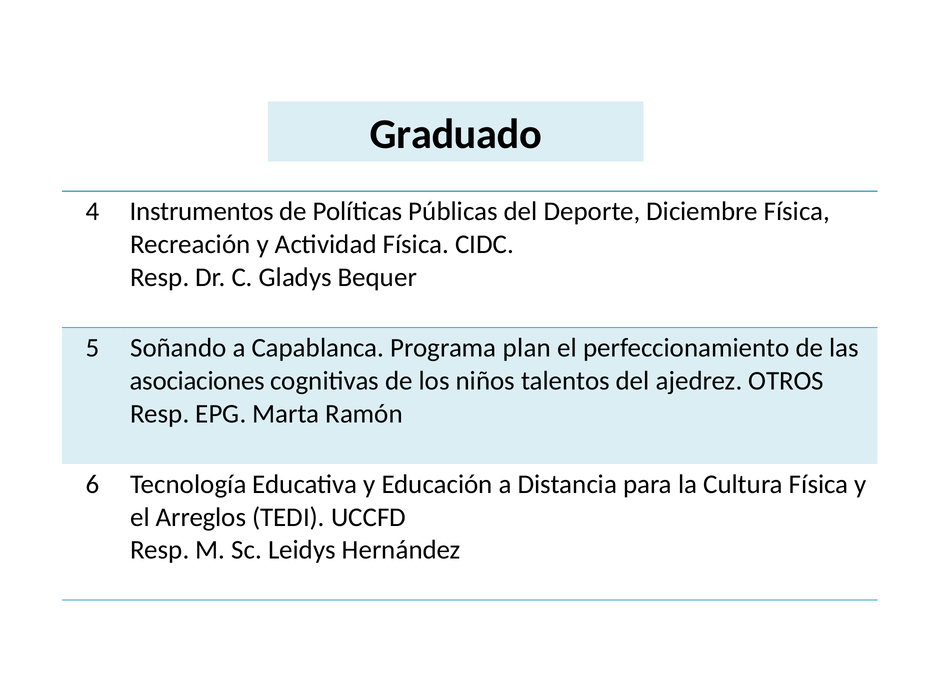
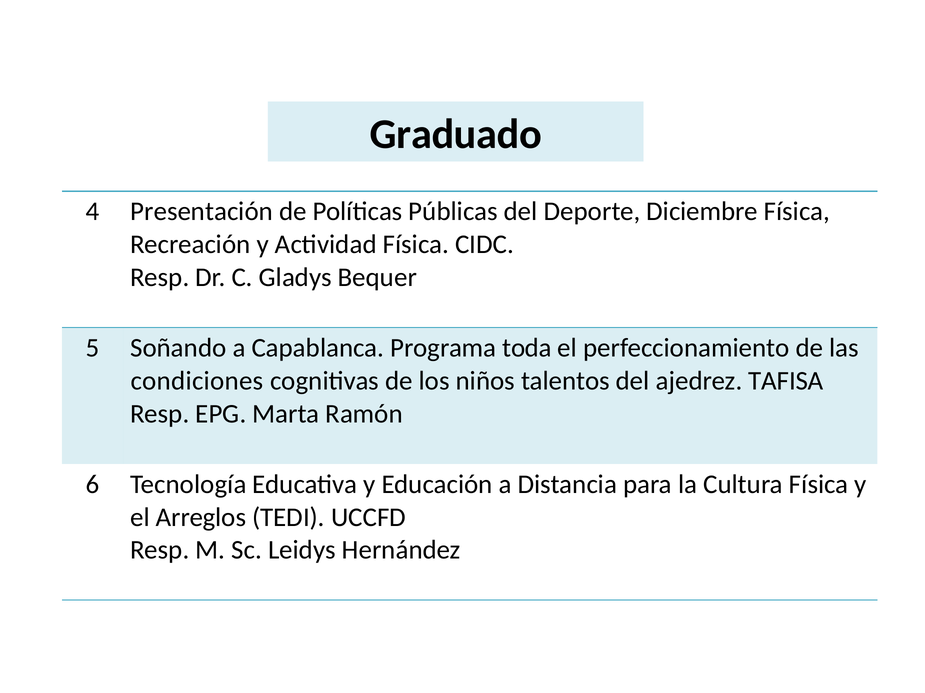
Instrumentos: Instrumentos -> Presentación (202, 212)
plan: plan -> toda (527, 348)
asociaciones: asociaciones -> condiciones (197, 381)
OTROS: OTROS -> TAFISA (786, 381)
